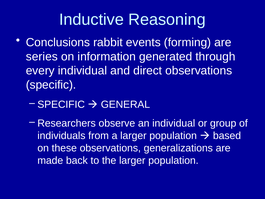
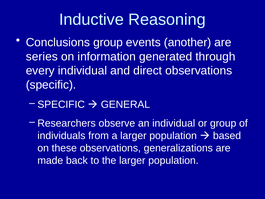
Conclusions rabbit: rabbit -> group (108, 42)
forming: forming -> another (188, 42)
